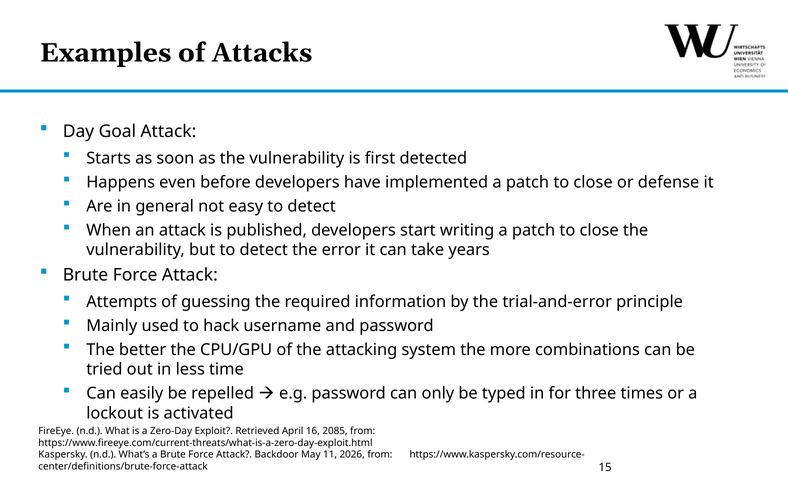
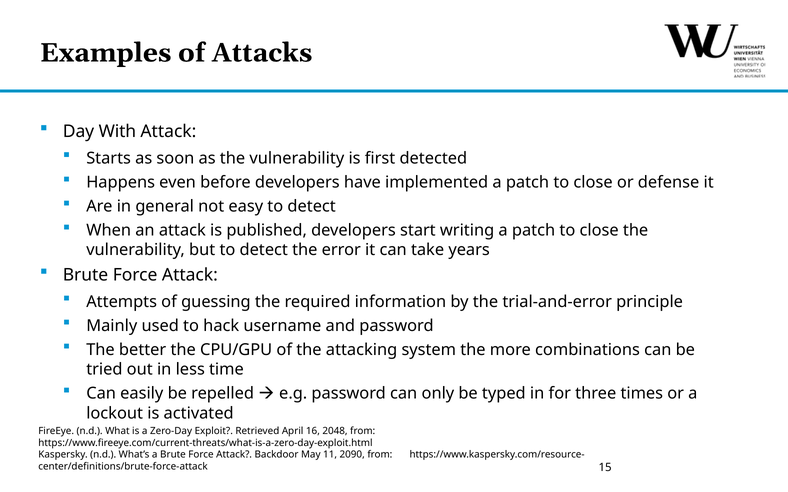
Goal: Goal -> With (117, 132)
2085: 2085 -> 2048 (335, 431)
2026: 2026 -> 2090 (352, 455)
